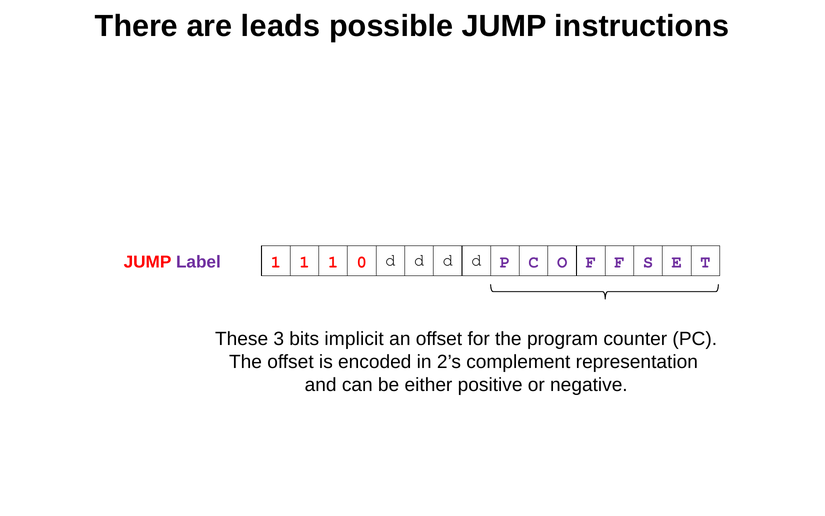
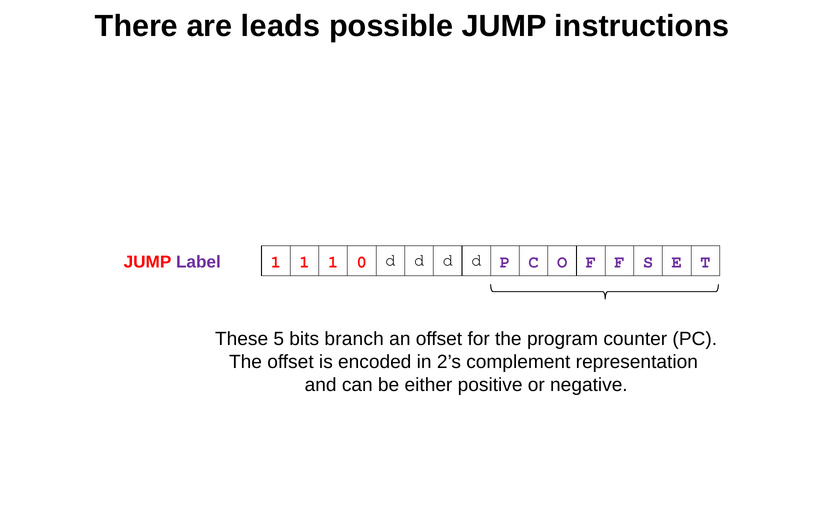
3: 3 -> 5 (279, 339)
implicit: implicit -> branch (354, 339)
